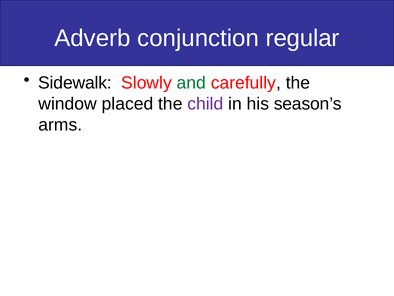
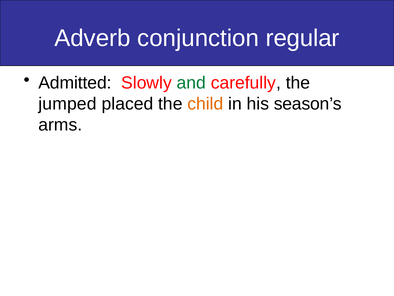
Sidewalk: Sidewalk -> Admitted (75, 83)
window: window -> jumped (68, 104)
child colour: purple -> orange (205, 104)
